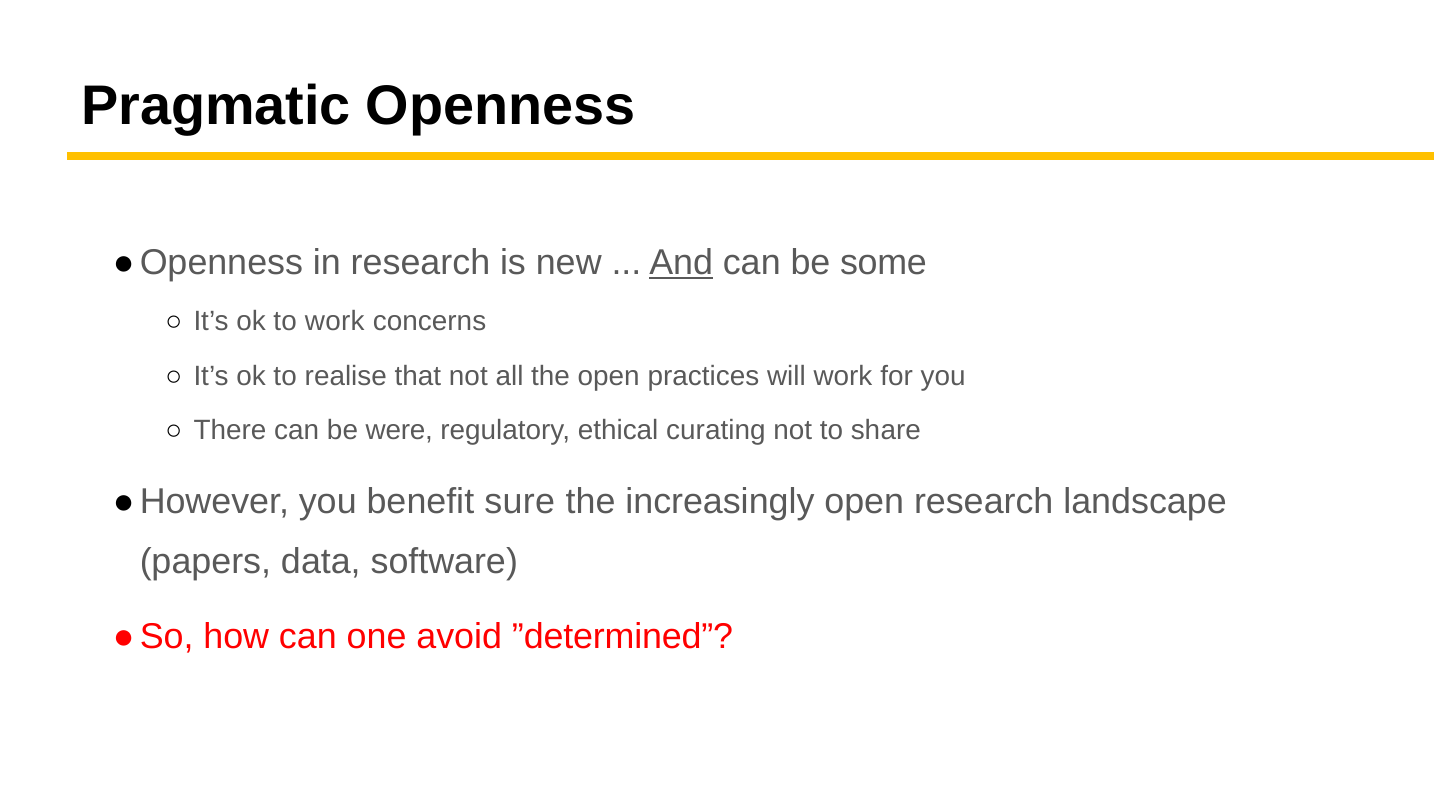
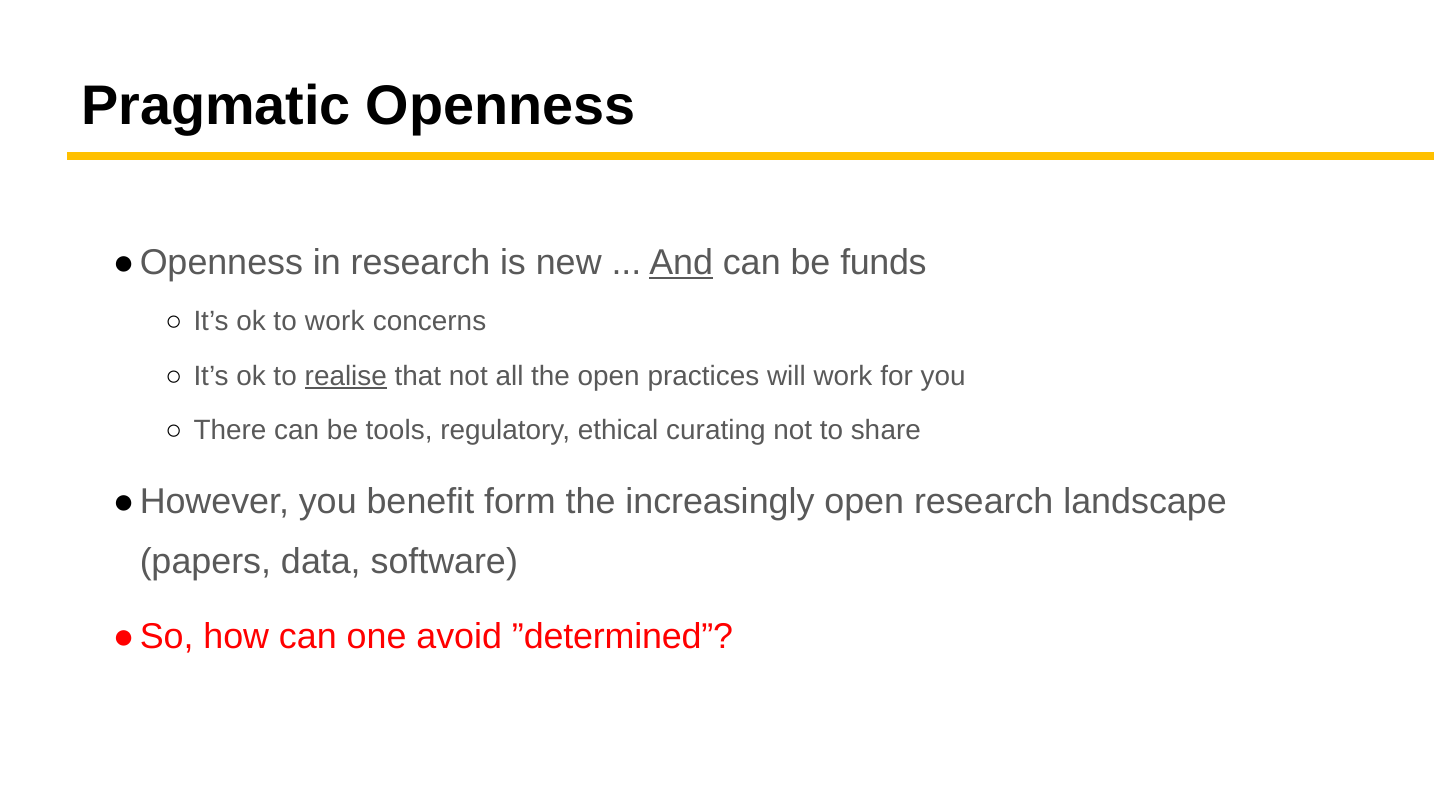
some: some -> funds (883, 263)
realise underline: none -> present (346, 376)
were: were -> tools (399, 430)
sure: sure -> form (520, 501)
